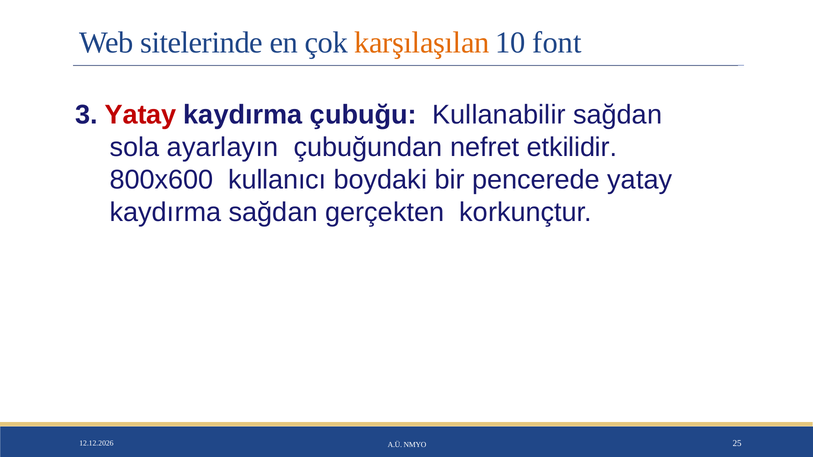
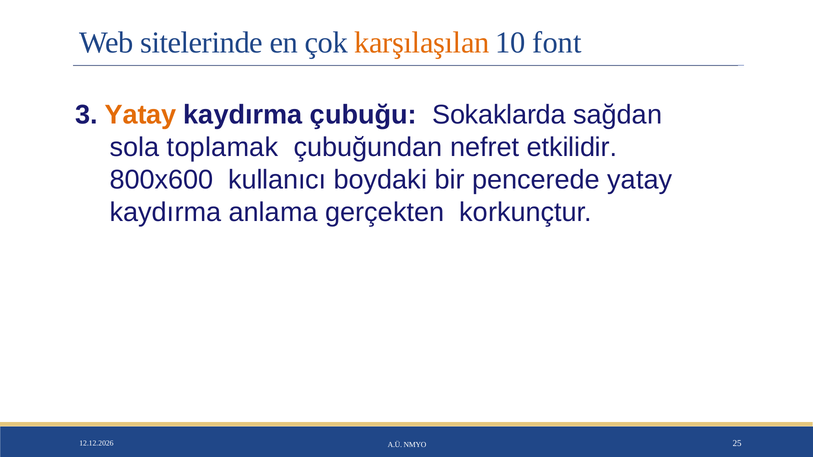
Yatay colour: red -> orange (141, 115)
Kullanabilir: Kullanabilir -> Sokaklarda (499, 115)
ayarlayın: ayarlayın -> toplamak (223, 147)
kaydırma sağdan: sağdan -> anlama (273, 212)
